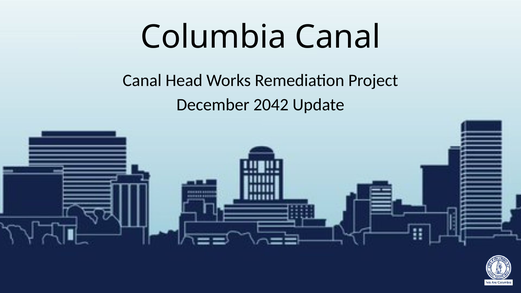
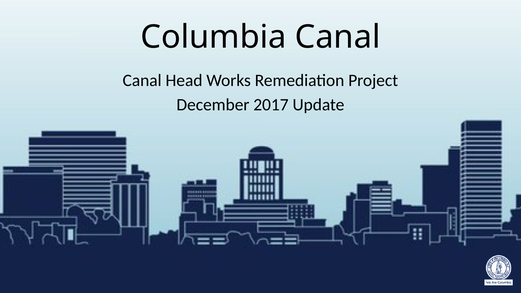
2042: 2042 -> 2017 (271, 105)
